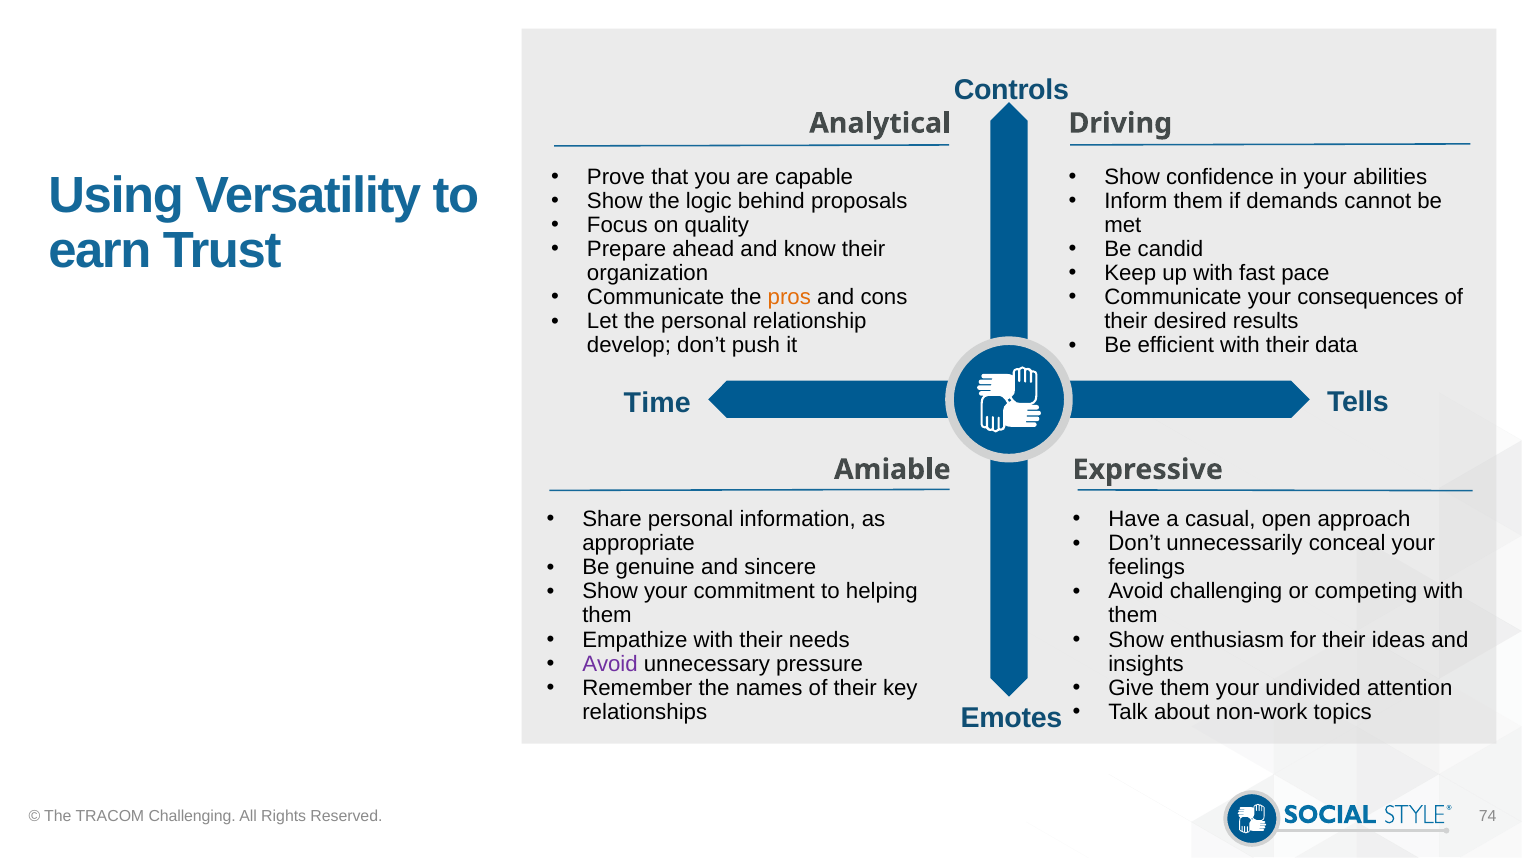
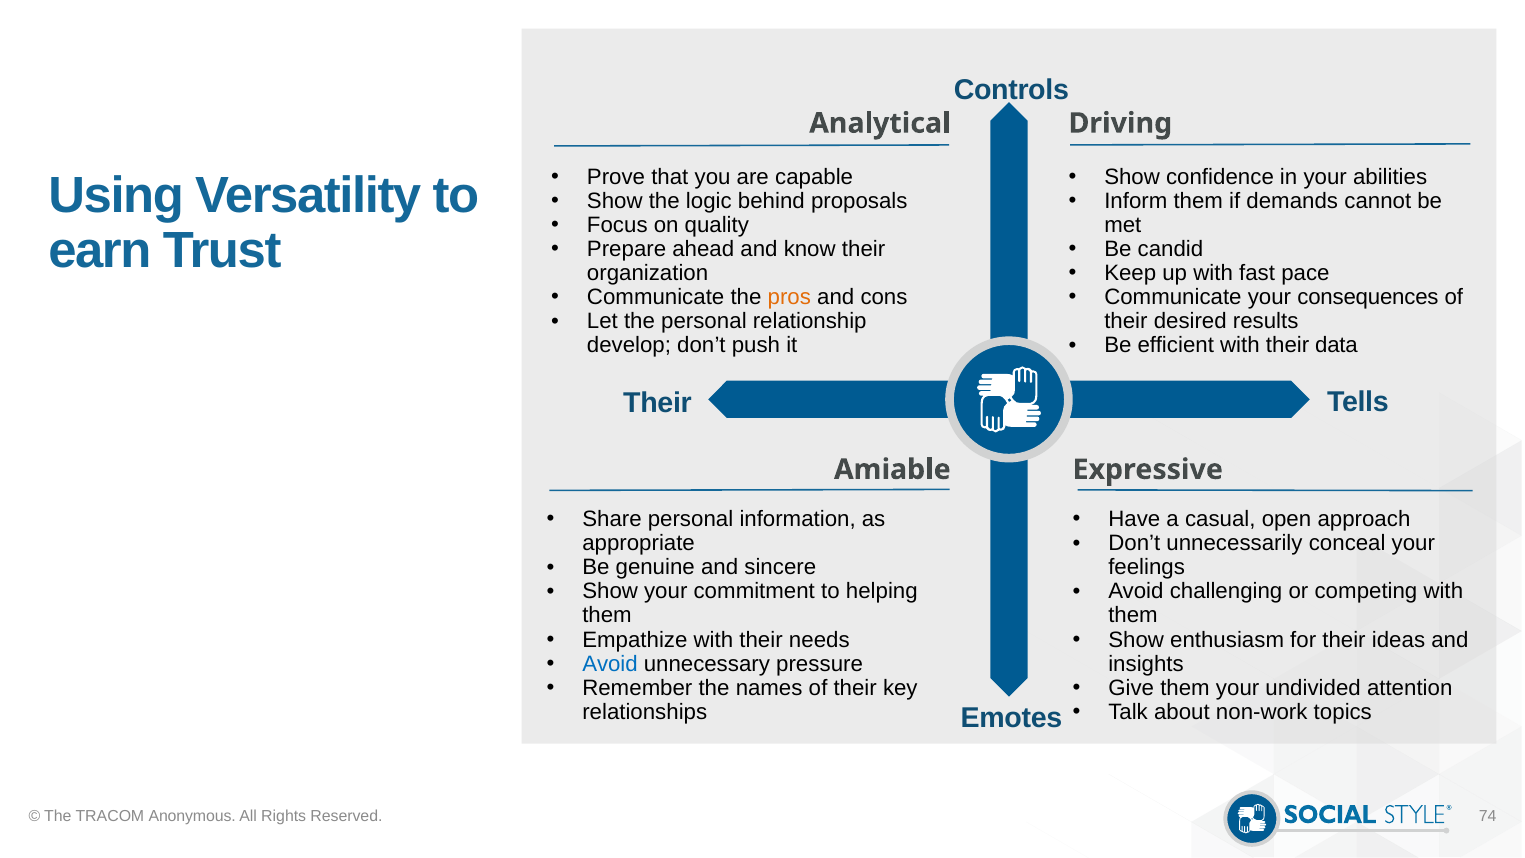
Time: Time -> Their (657, 403)
Avoid colour: purple -> blue (610, 664)
TRACOM Challenging: Challenging -> Anonymous (192, 816)
